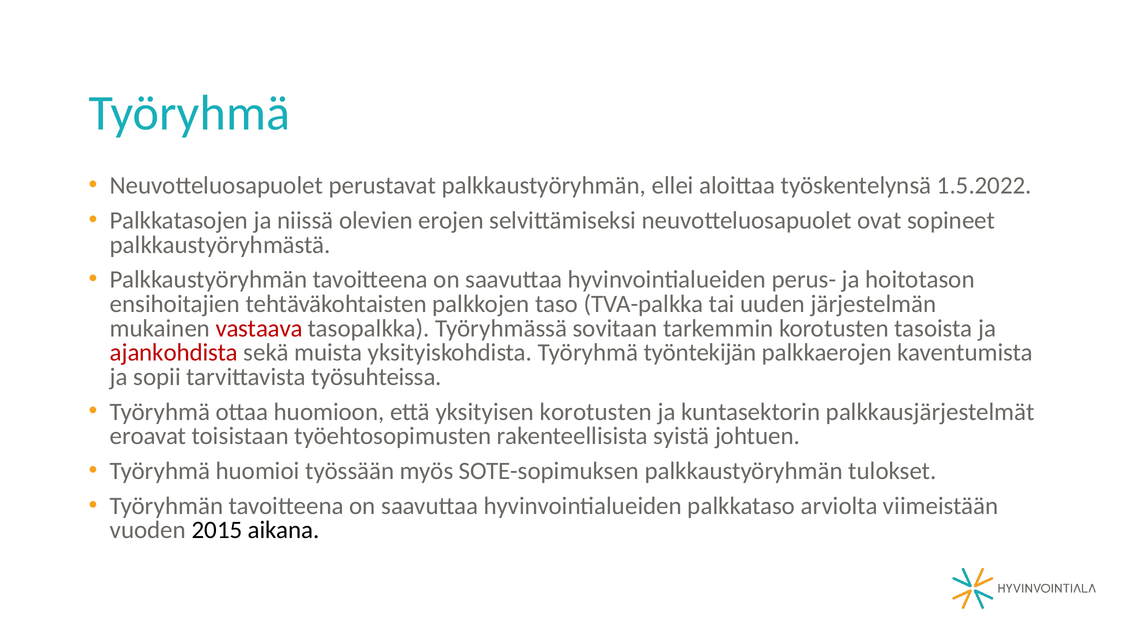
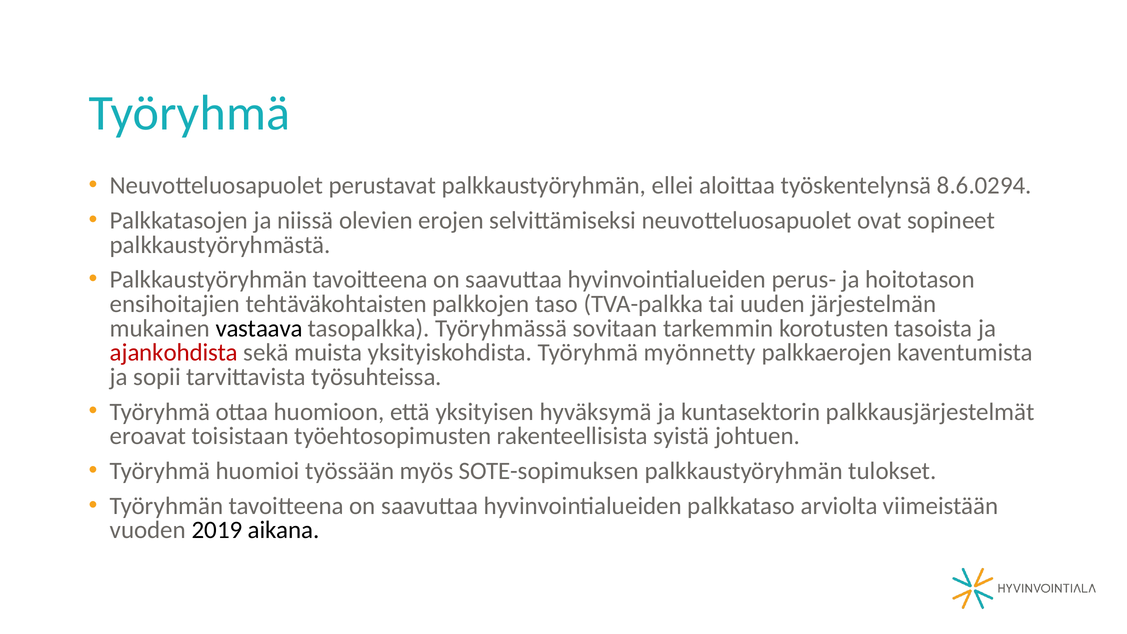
1.5.2022: 1.5.2022 -> 8.6.0294 (984, 186)
vastaava colour: red -> black (259, 328)
työntekijän: työntekijän -> myönnetty (700, 353)
yksityisen korotusten: korotusten -> hyväksymä (596, 412)
2015: 2015 -> 2019 (217, 530)
